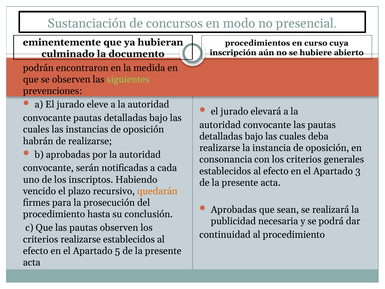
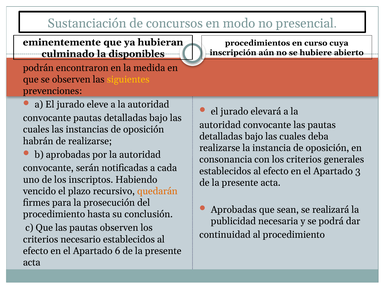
documento: documento -> disponibles (137, 54)
siguientes colour: light green -> yellow (128, 79)
criterios realizarse: realizarse -> necesario (81, 239)
5: 5 -> 6 (118, 251)
